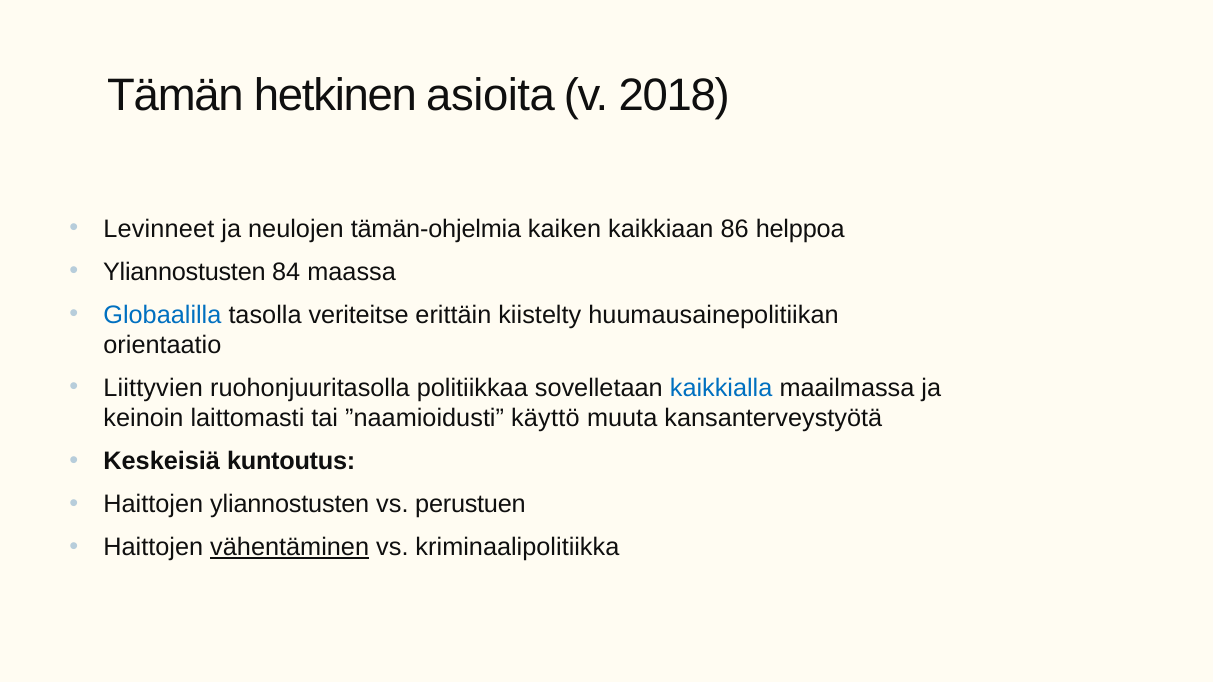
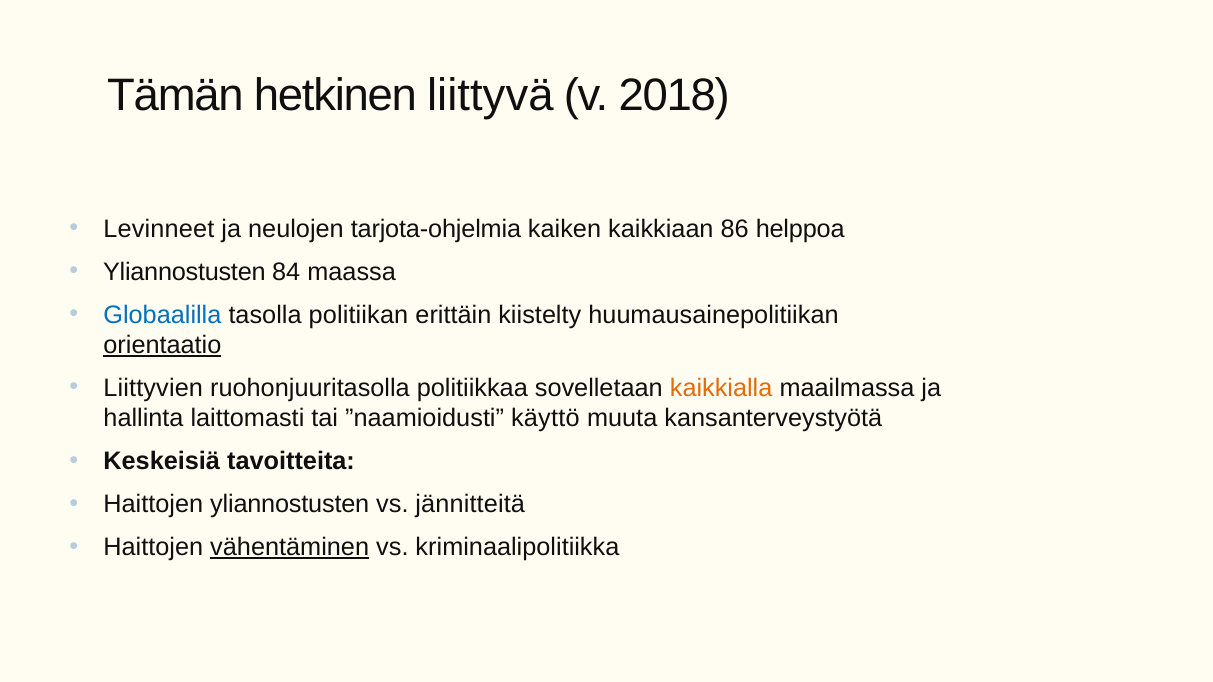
asioita: asioita -> liittyvä (490, 96)
tämän-ohjelmia: tämän-ohjelmia -> tarjota-ohjelmia (436, 229)
veriteitse: veriteitse -> politiikan (358, 315)
orientaatio underline: none -> present (162, 345)
kaikkialla colour: blue -> orange (721, 388)
keinoin: keinoin -> hallinta (143, 419)
kuntoutus: kuntoutus -> tavoitteita (291, 462)
perustuen: perustuen -> jännitteitä (470, 505)
